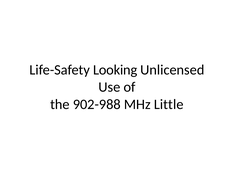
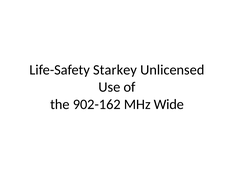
Looking: Looking -> Starkey (115, 70)
902-988: 902-988 -> 902-162 (97, 104)
Little: Little -> Wide (169, 104)
